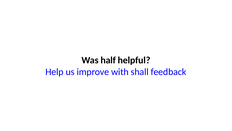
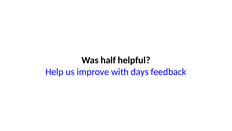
shall: shall -> days (140, 72)
